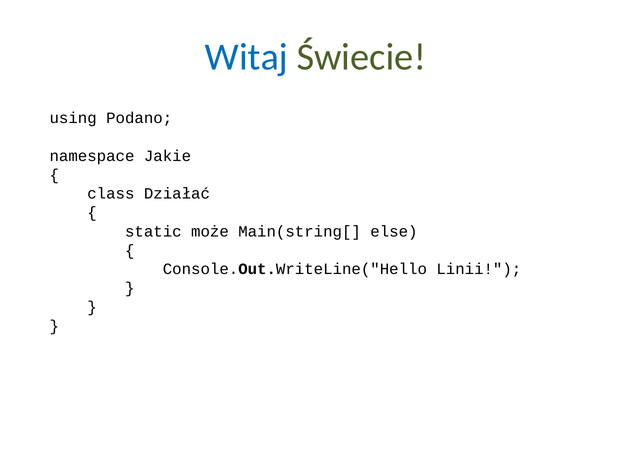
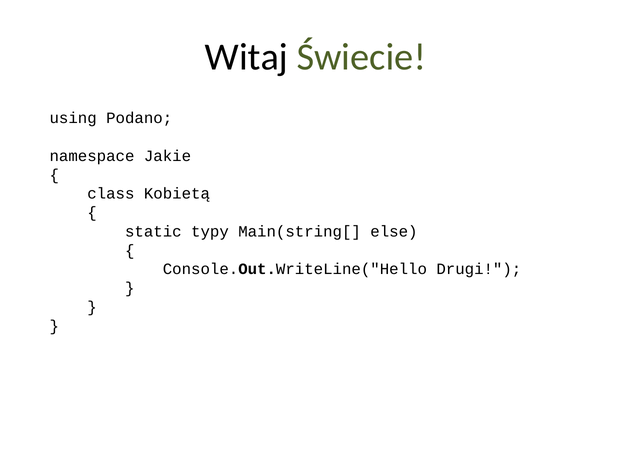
Witaj colour: blue -> black (247, 57)
Działać: Działać -> Kobietą (177, 194)
może: może -> typy (210, 231)
Linii: Linii -> Drugi (479, 269)
